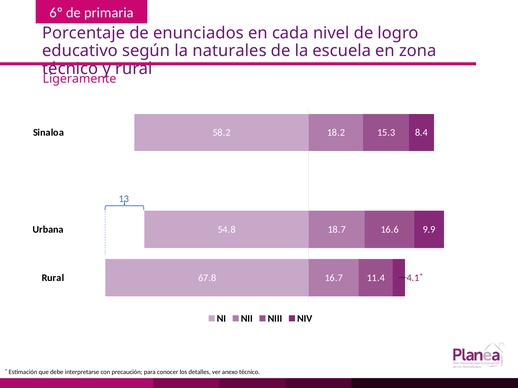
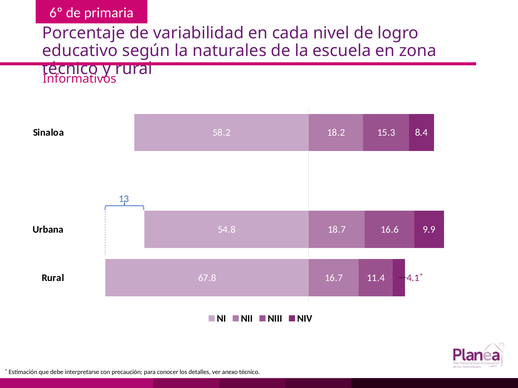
enunciados: enunciados -> variabilidad (199, 33)
Ligeramente: Ligeramente -> Informativos (80, 79)
